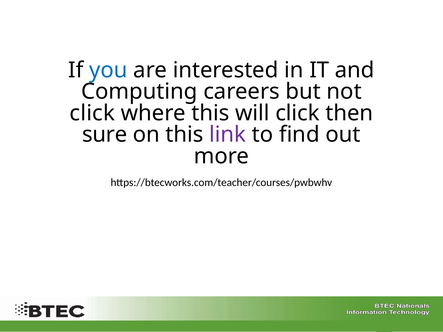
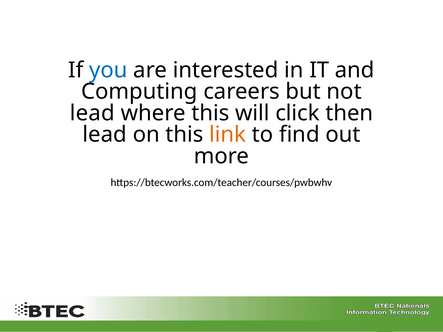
click: click -> lead (92, 113)
sure: sure -> lead (105, 135)
link colour: purple -> orange (228, 135)
